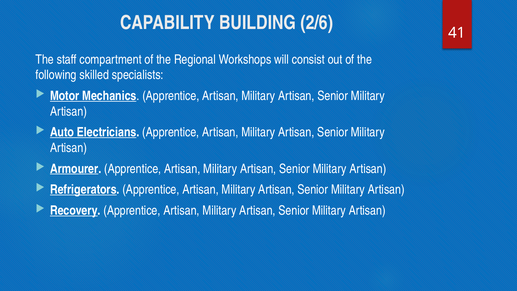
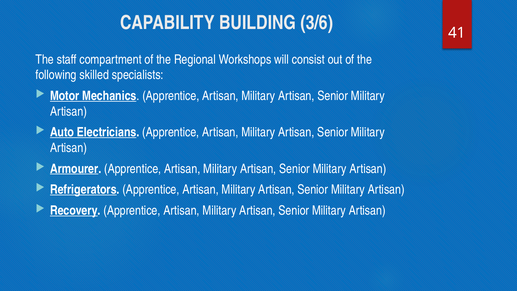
2/6: 2/6 -> 3/6 (317, 23)
